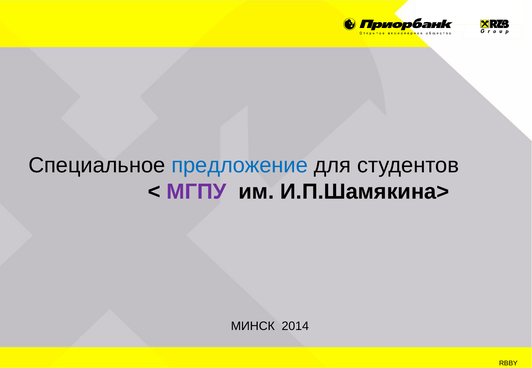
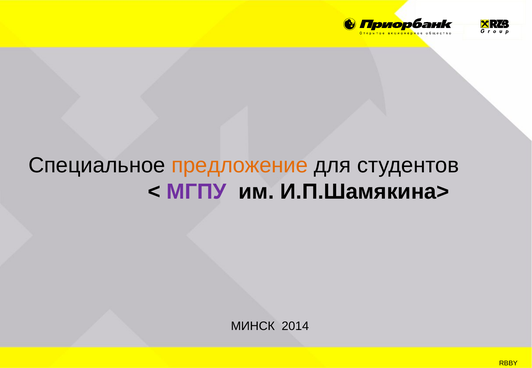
предложение colour: blue -> orange (240, 165)
